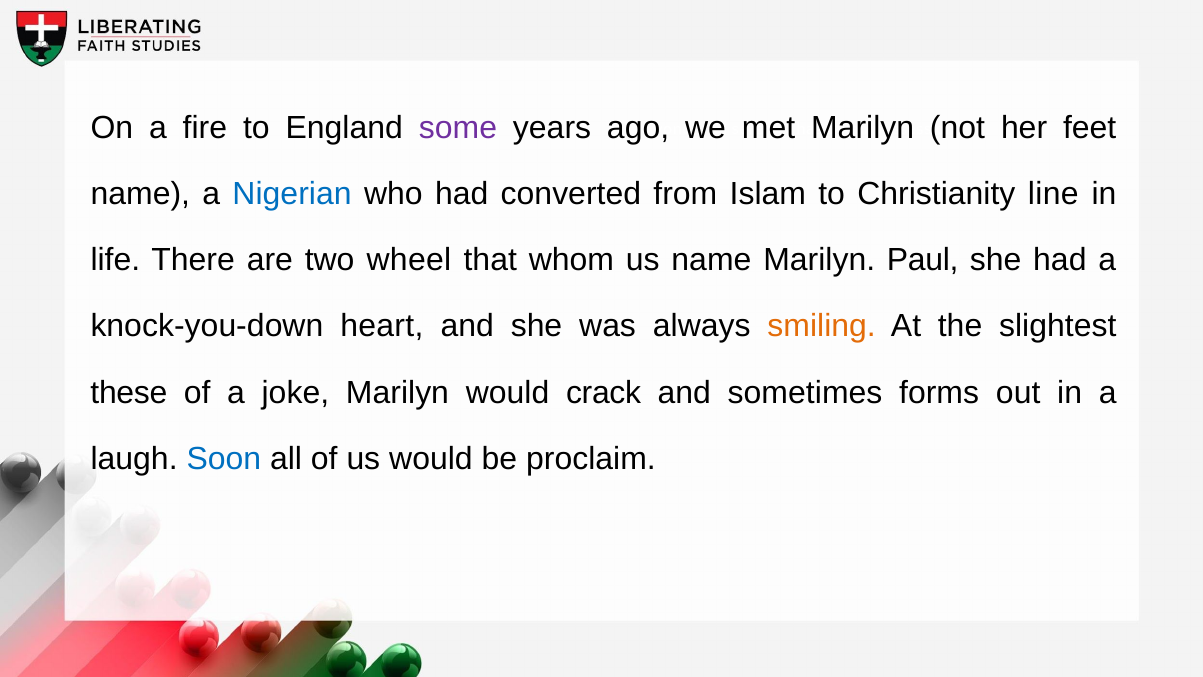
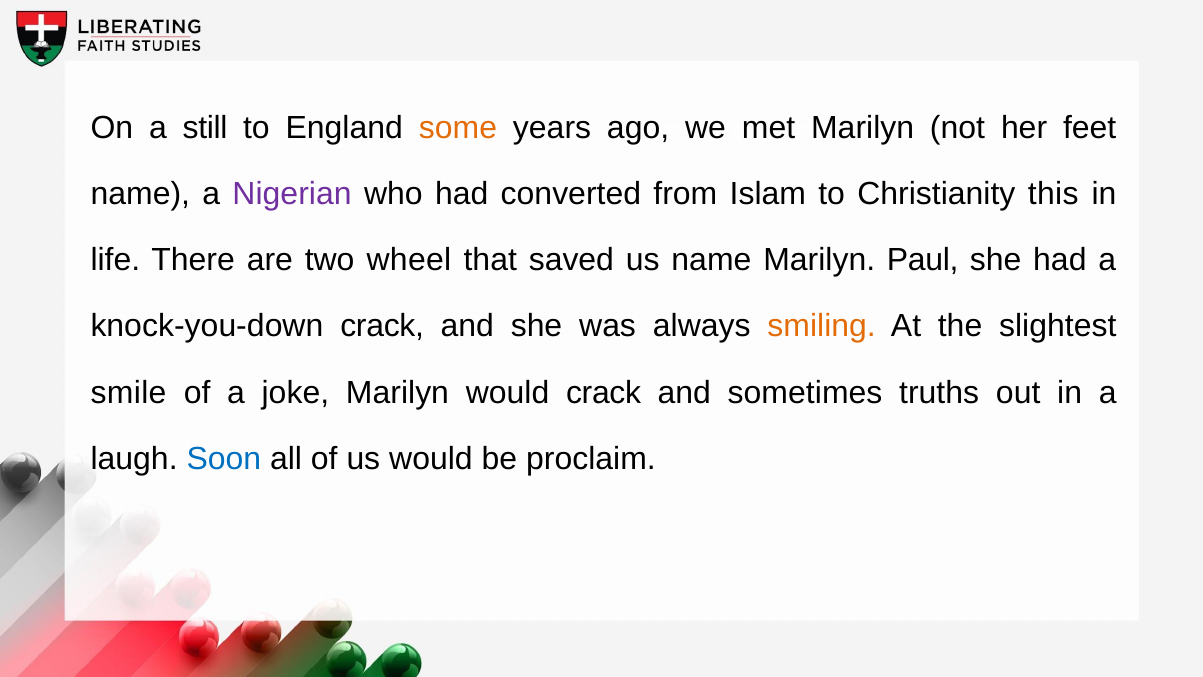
fire: fire -> still (205, 128)
some colour: purple -> orange (458, 128)
Nigerian colour: blue -> purple (292, 194)
line: line -> this (1053, 194)
whom: whom -> saved (571, 260)
knock-you-down heart: heart -> crack (382, 326)
these: these -> smile (129, 392)
forms: forms -> truths (939, 392)
